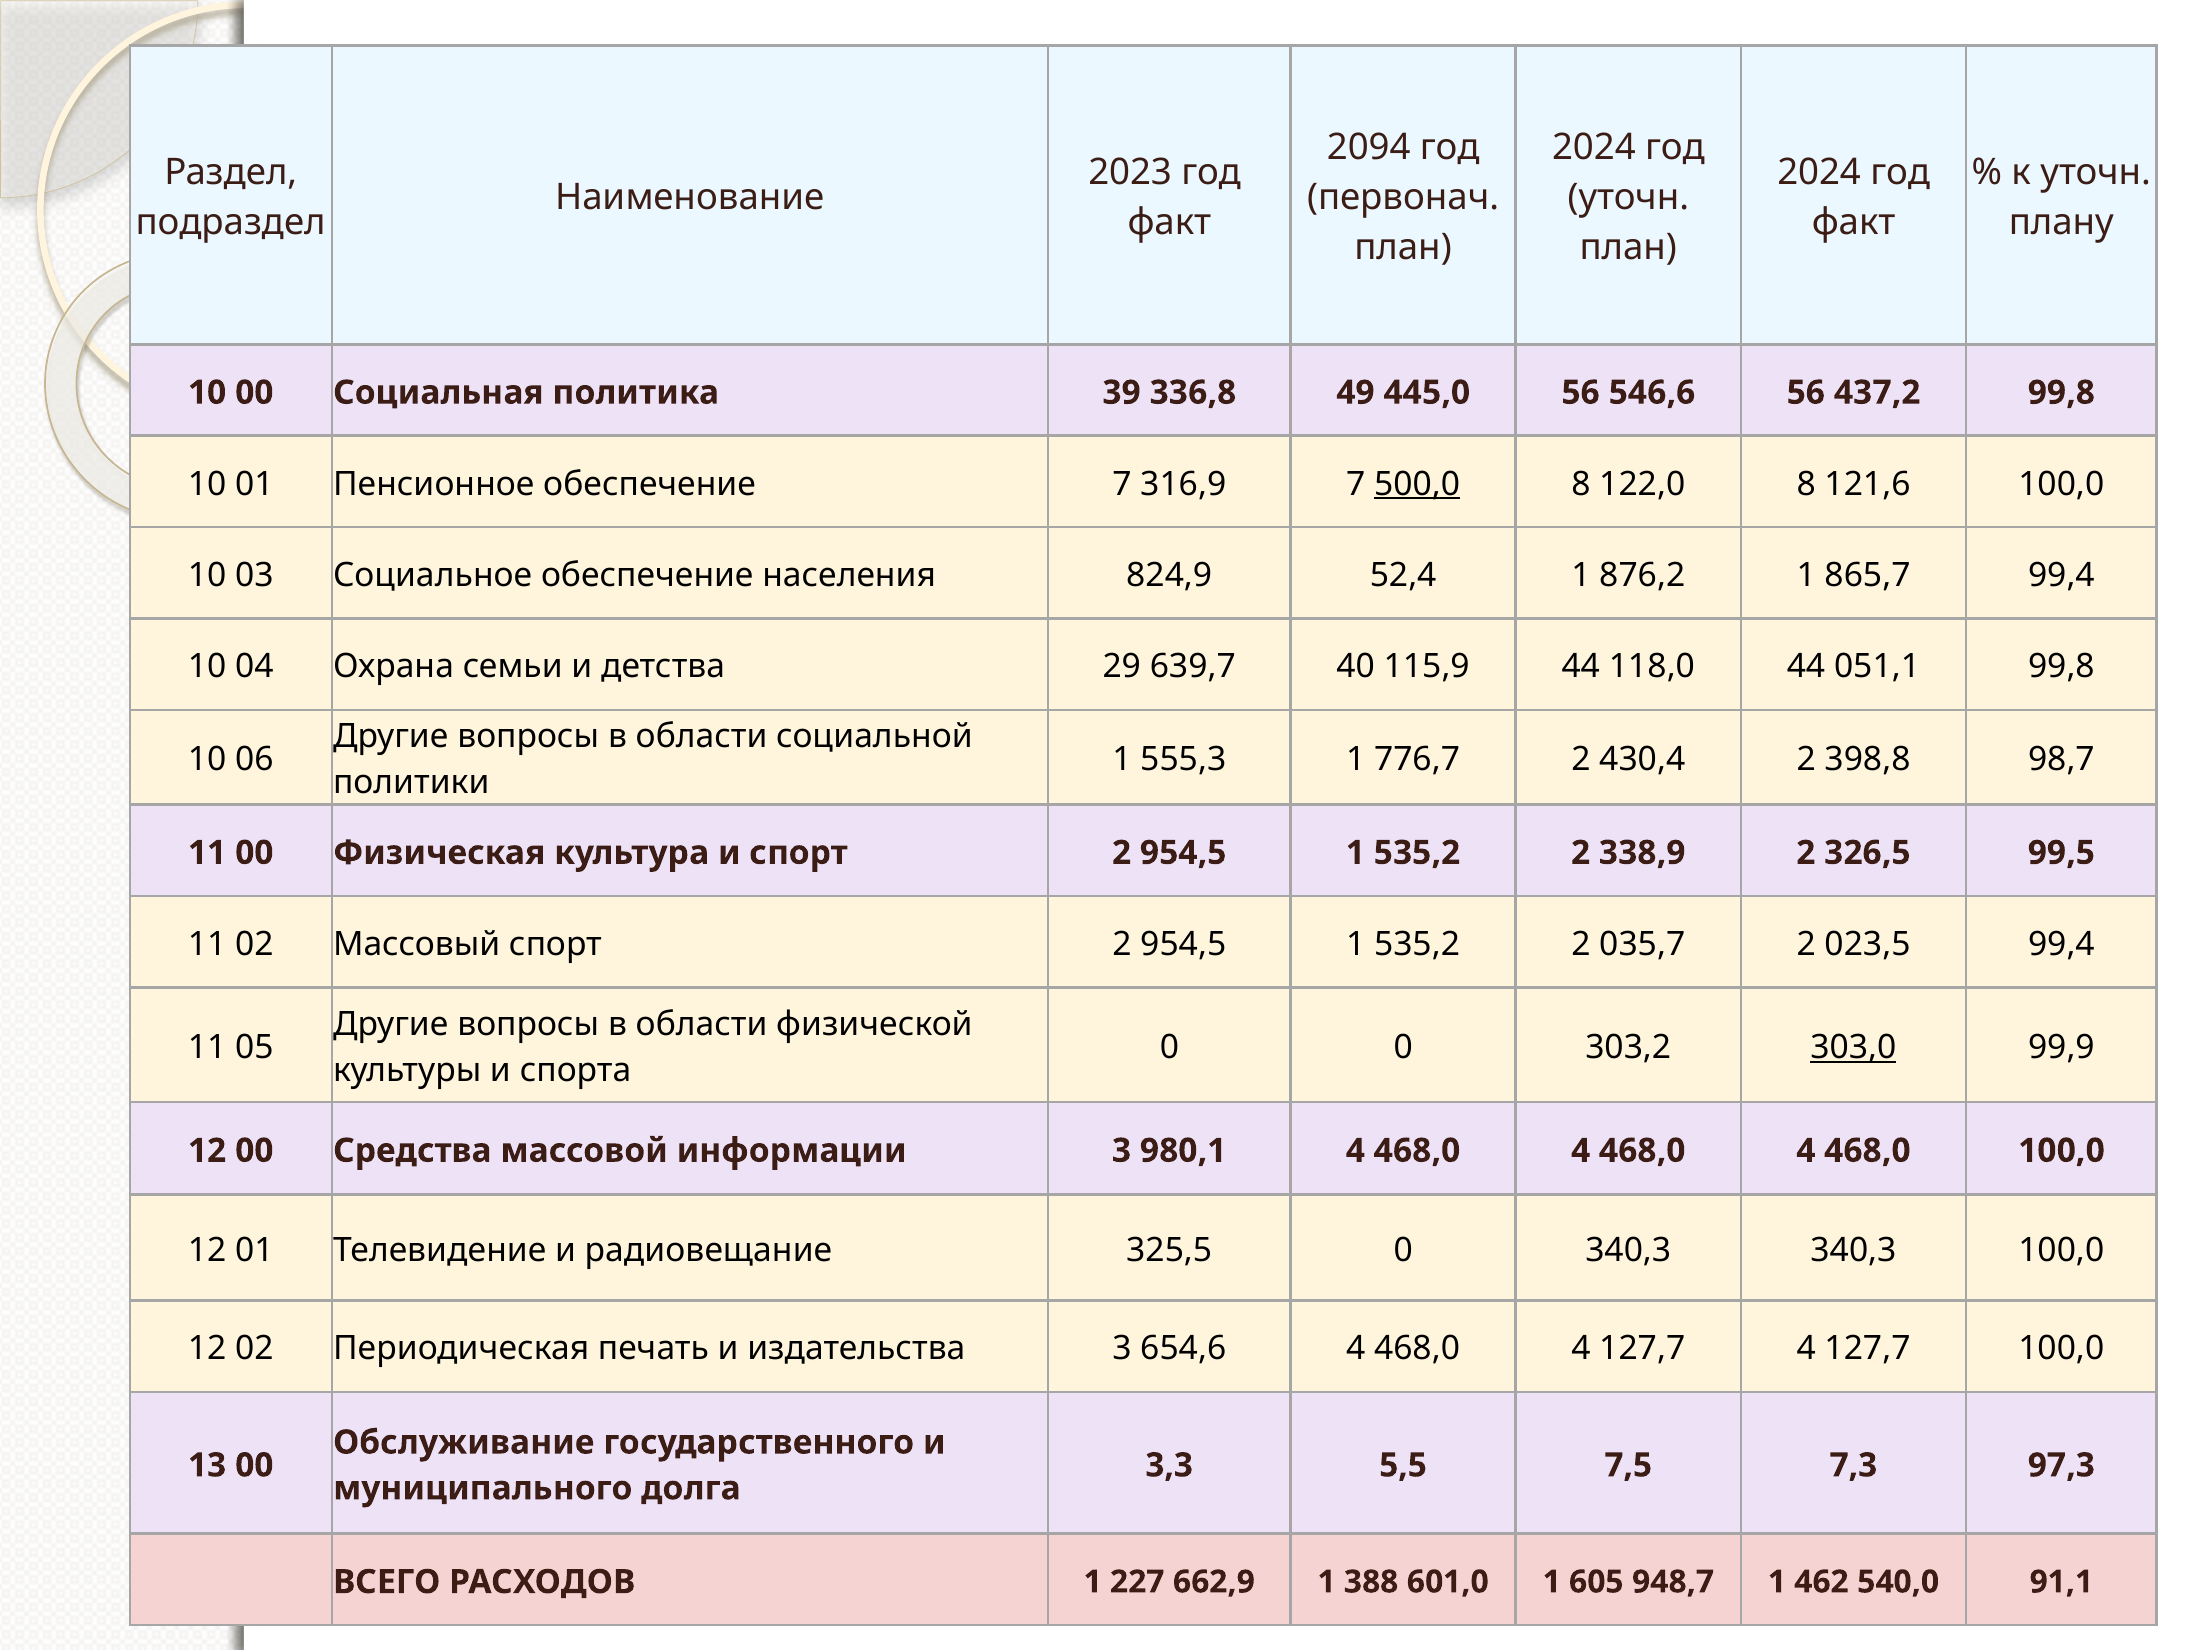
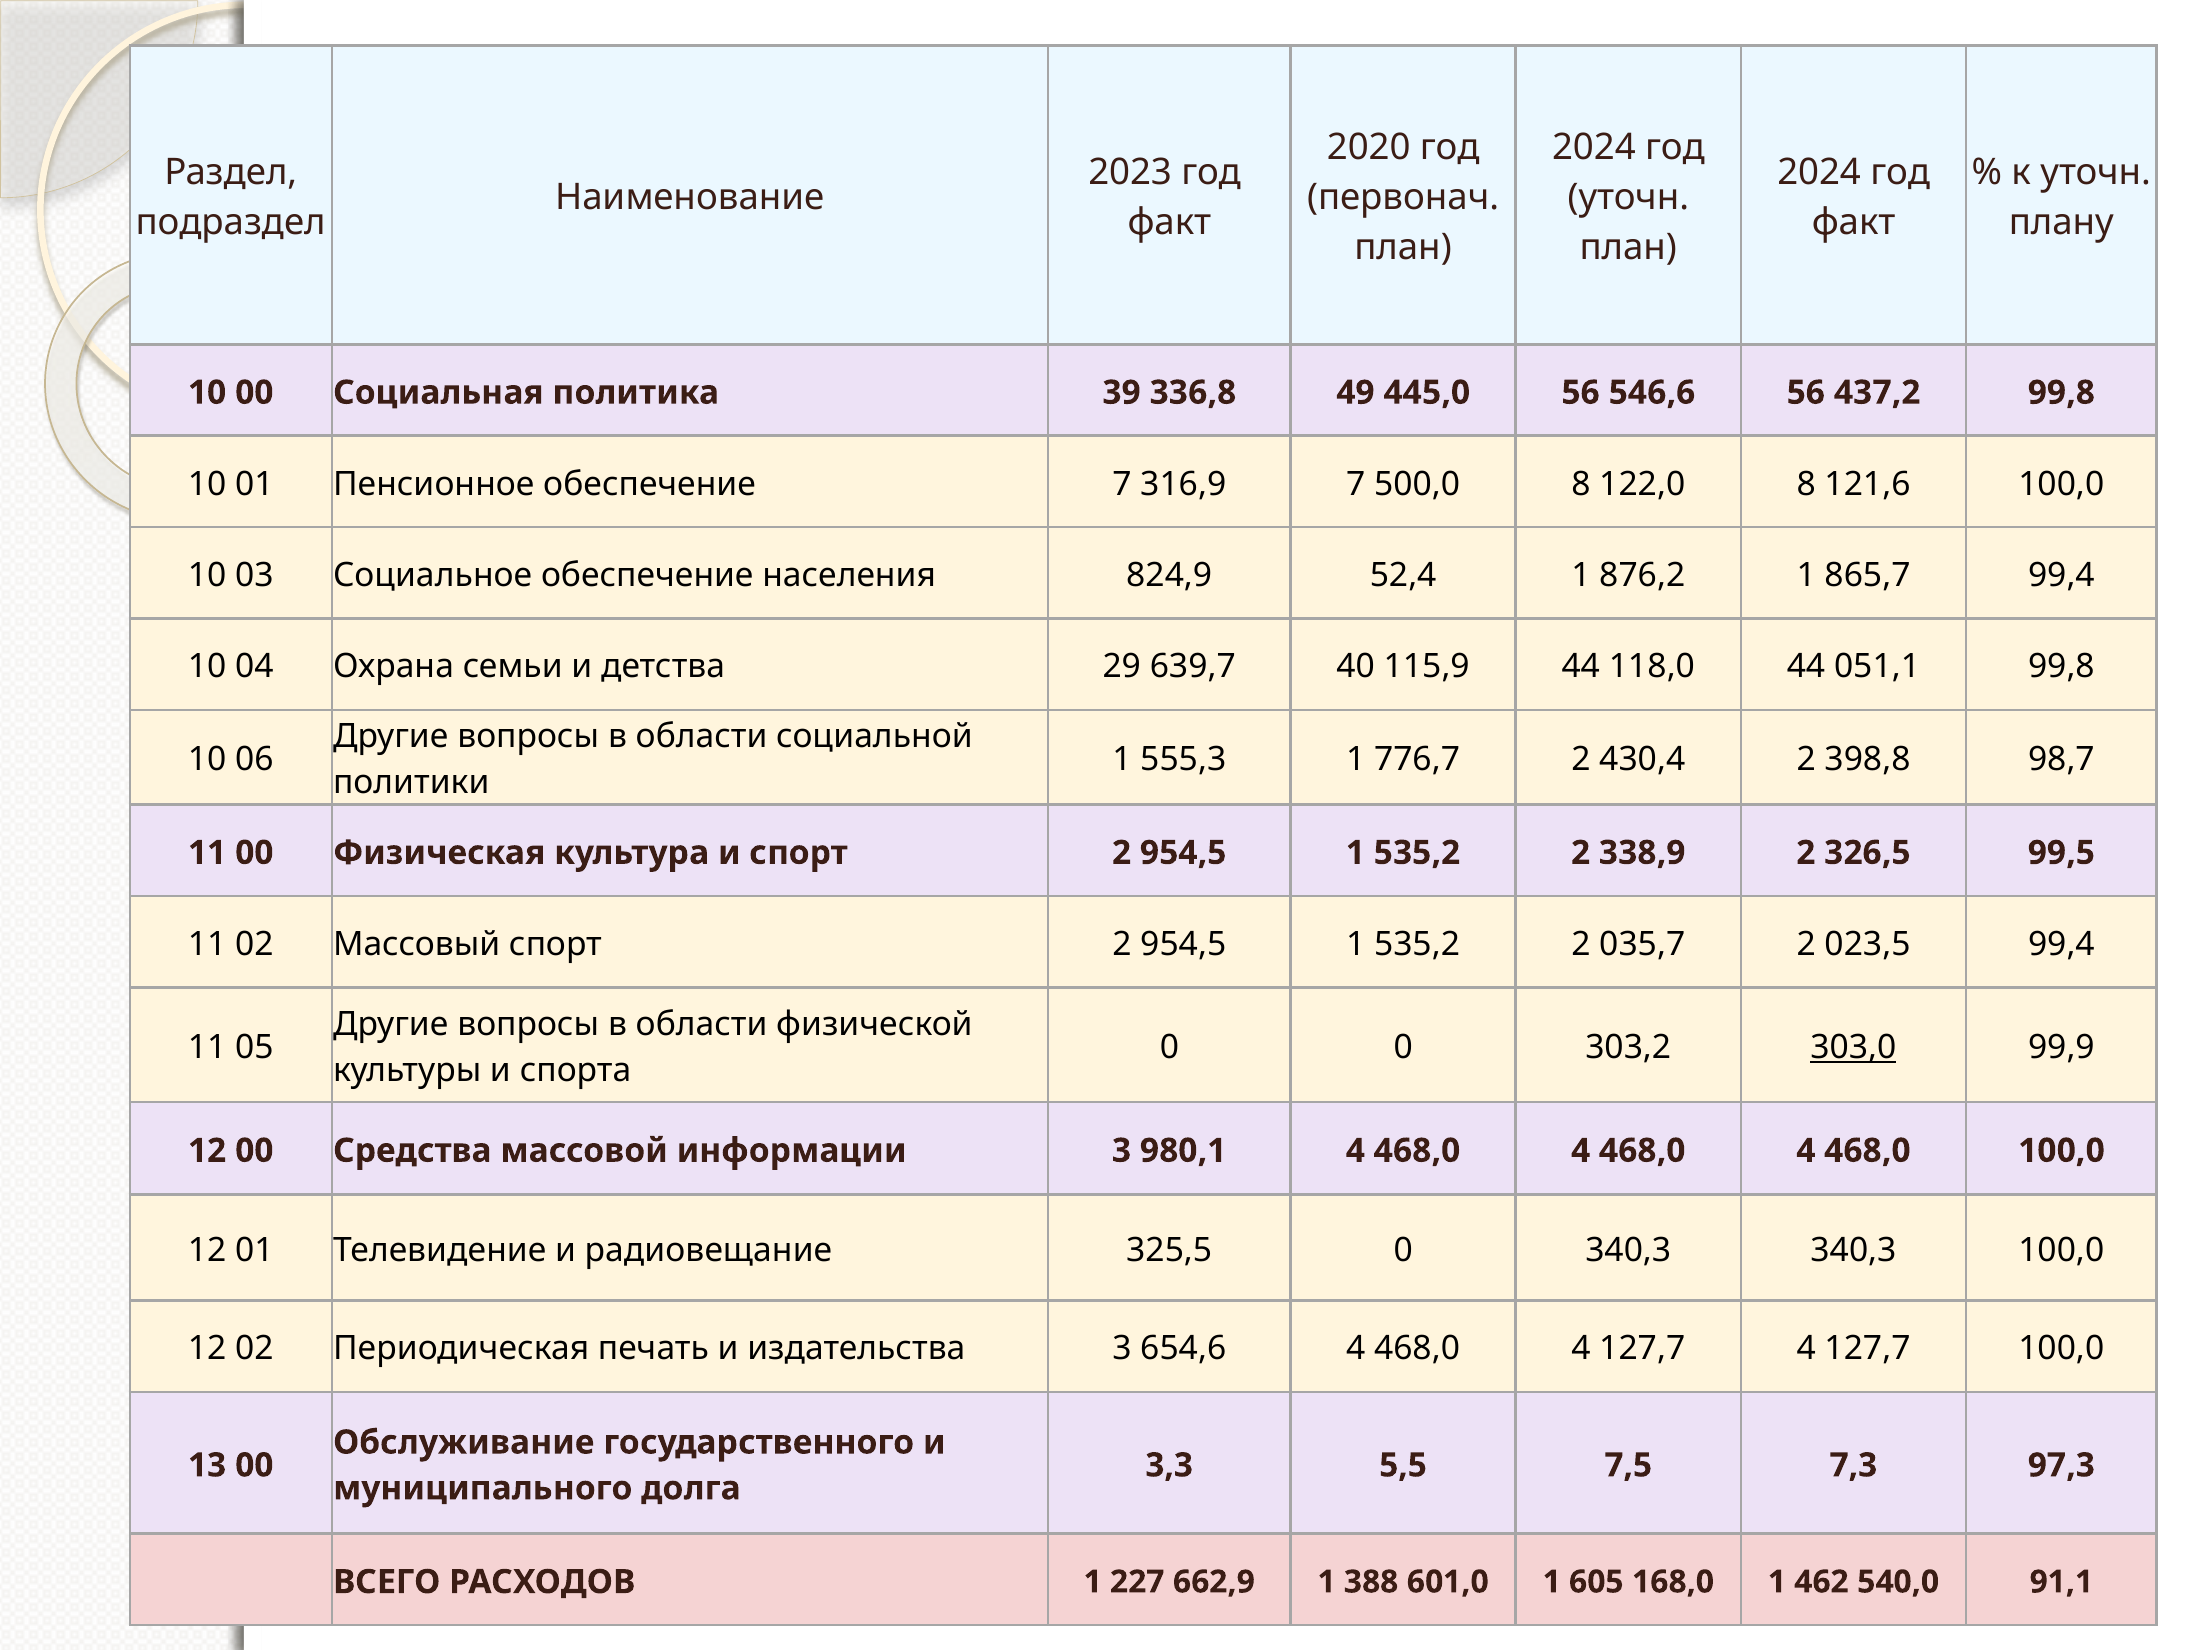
2094: 2094 -> 2020 (1369, 148)
500,0 underline: present -> none (1417, 484)
948,7: 948,7 -> 168,0 (1673, 1582)
